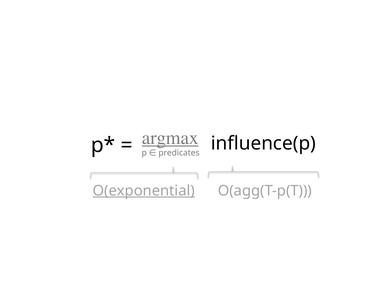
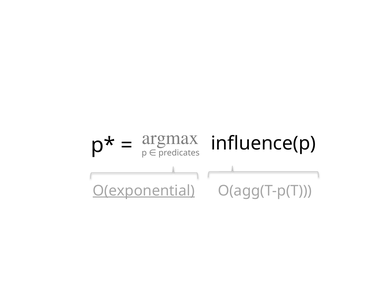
argmax underline: present -> none (170, 138)
